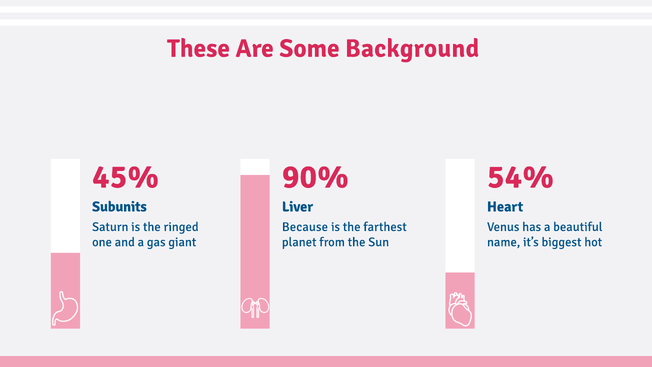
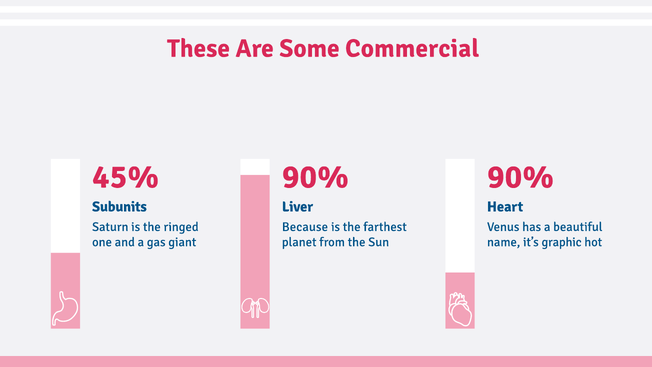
Background: Background -> Commercial (412, 48)
54%: 54% -> 90% (521, 177)
biggest: biggest -> graphic (562, 242)
